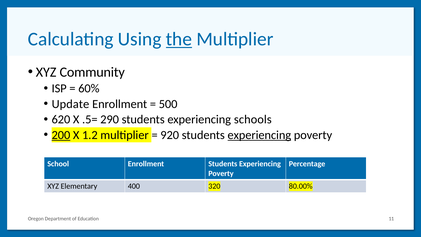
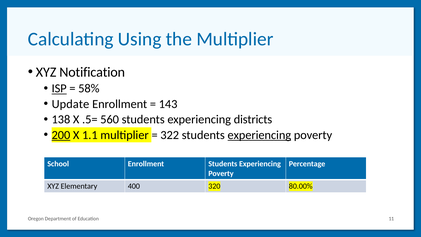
the underline: present -> none (179, 39)
Community: Community -> Notification (92, 72)
ISP underline: none -> present (59, 89)
60%: 60% -> 58% (89, 89)
500: 500 -> 143 (168, 104)
620: 620 -> 138 (61, 119)
290: 290 -> 560 (110, 119)
schools: schools -> districts (253, 119)
1.2: 1.2 -> 1.1 (90, 135)
920: 920 -> 322 (170, 135)
